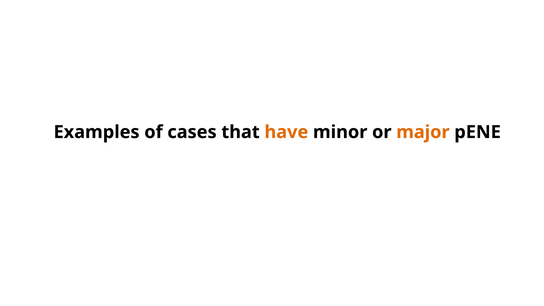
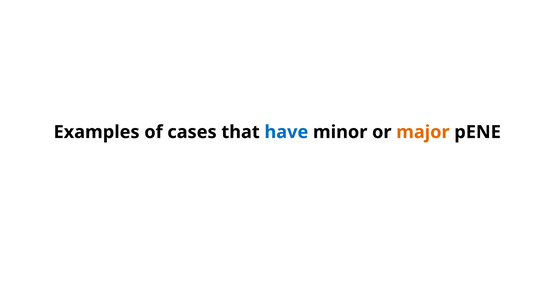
have colour: orange -> blue (286, 132)
